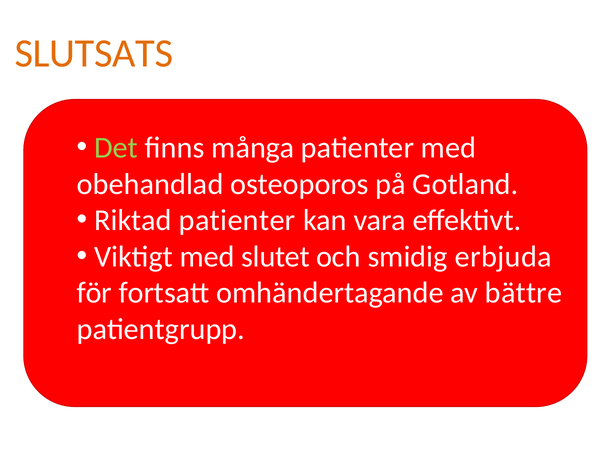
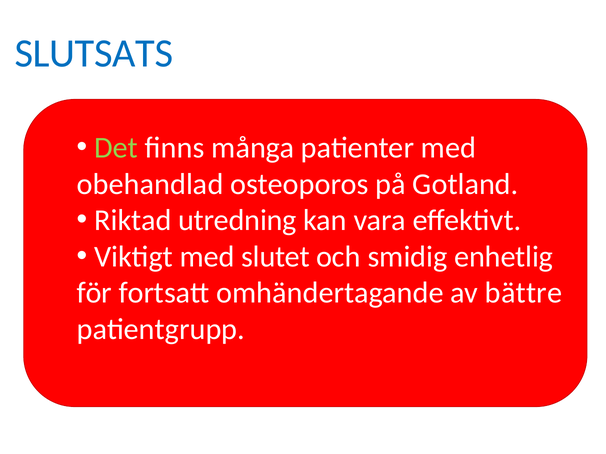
SLUTSATS colour: orange -> blue (94, 54)
Riktad patienter: patienter -> utredning (237, 221)
erbjuda: erbjuda -> enhetlig (504, 257)
